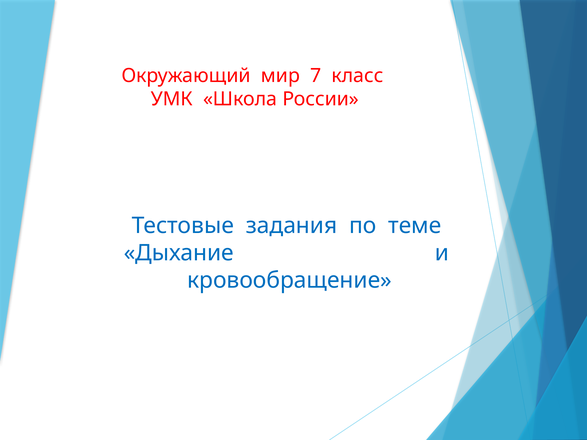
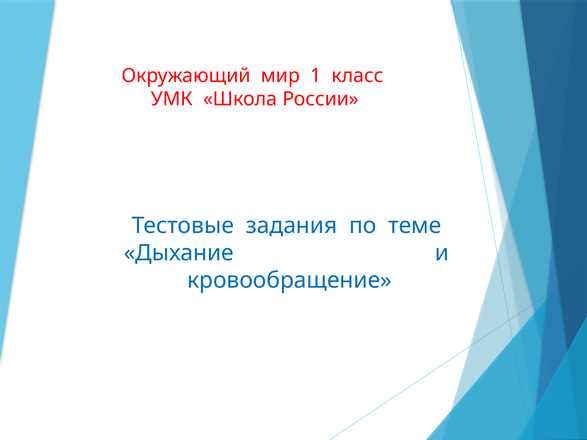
7: 7 -> 1 (316, 76)
